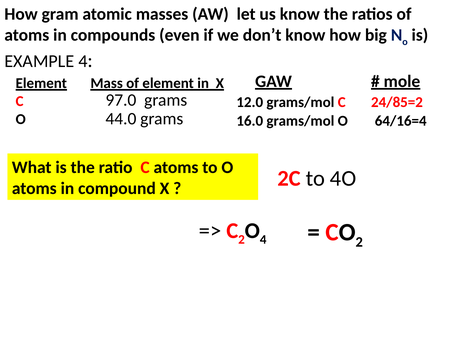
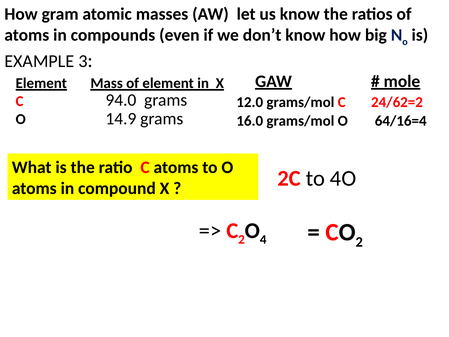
EXAMPLE 4: 4 -> 3 (83, 61)
97.0: 97.0 -> 94.0 (121, 100)
24/85=2: 24/85=2 -> 24/62=2 (397, 102)
44.0: 44.0 -> 14.9 (121, 119)
